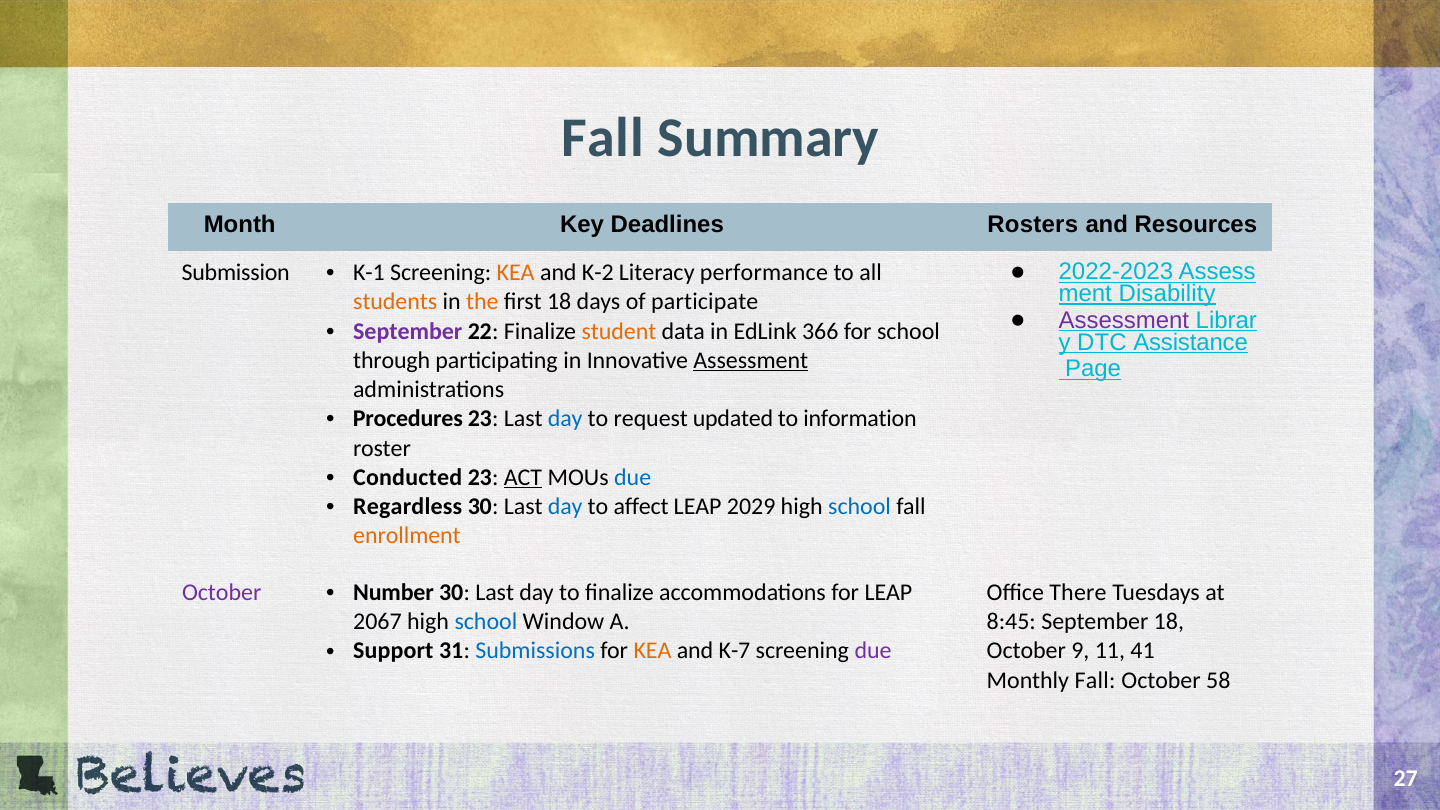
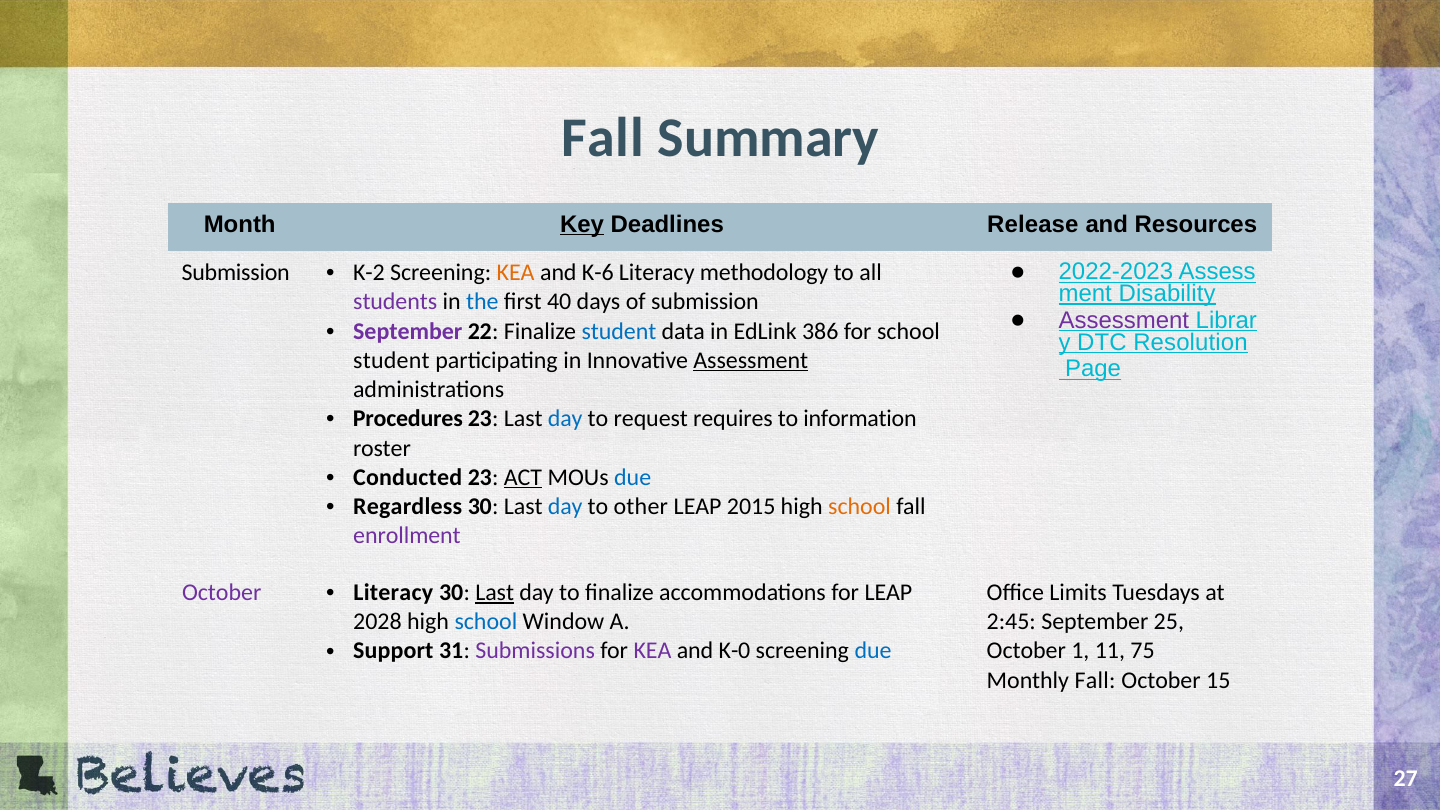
Key underline: none -> present (582, 224)
Rosters: Rosters -> Release (1033, 224)
K-1: K-1 -> K-2 (369, 273)
K-2: K-2 -> K-6 (598, 273)
performance: performance -> methodology (764, 273)
students colour: orange -> purple (395, 302)
the colour: orange -> blue (482, 302)
first 18: 18 -> 40 (559, 302)
of participate: participate -> submission (705, 302)
student colour: orange -> blue (619, 331)
366: 366 -> 386 (820, 331)
Assistance: Assistance -> Resolution (1190, 342)
through: through -> student (391, 360)
updated: updated -> requires (733, 419)
affect: affect -> other (641, 507)
2029: 2029 -> 2015 (751, 507)
school colour: blue -> orange (860, 507)
enrollment colour: orange -> purple (407, 536)
Number: Number -> Literacy (393, 593)
Last underline: none -> present (495, 593)
There: There -> Limits (1078, 593)
2067: 2067 -> 2028 (377, 622)
8:45: 8:45 -> 2:45 (1011, 622)
September 18: 18 -> 25 (1169, 622)
Submissions colour: blue -> purple (535, 651)
KEA colour: orange -> purple (653, 651)
K-7: K-7 -> K-0 (735, 651)
due colour: purple -> blue (873, 651)
9: 9 -> 1 (1080, 651)
41: 41 -> 75 (1143, 651)
58: 58 -> 15 (1218, 680)
